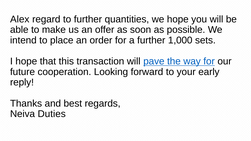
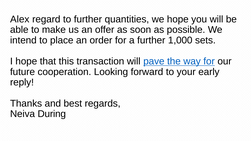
Duties: Duties -> During (52, 114)
